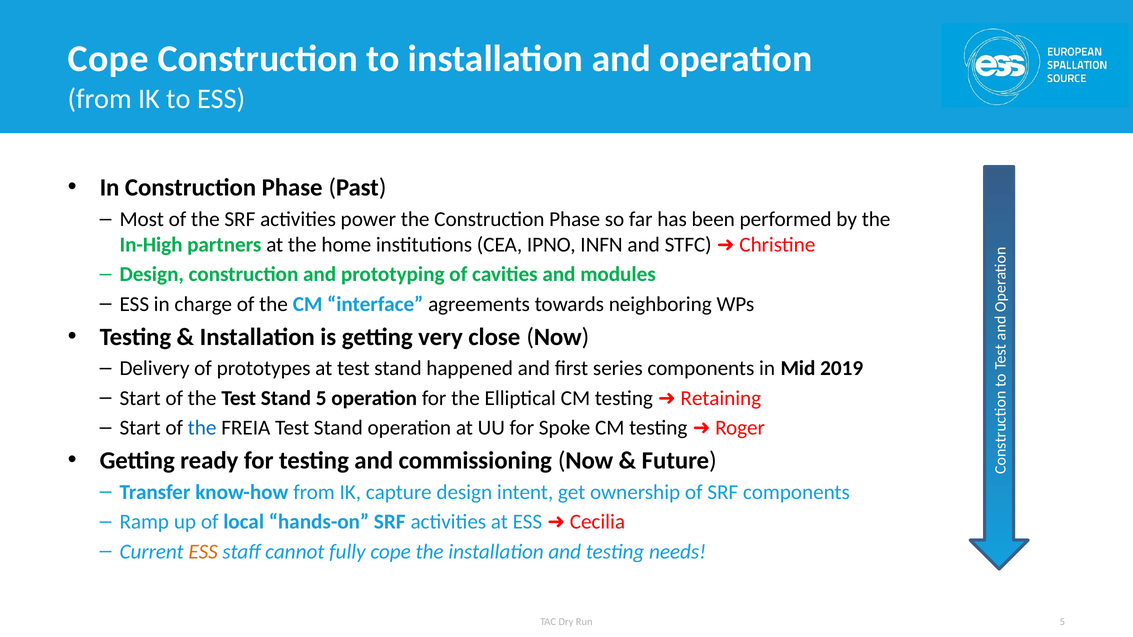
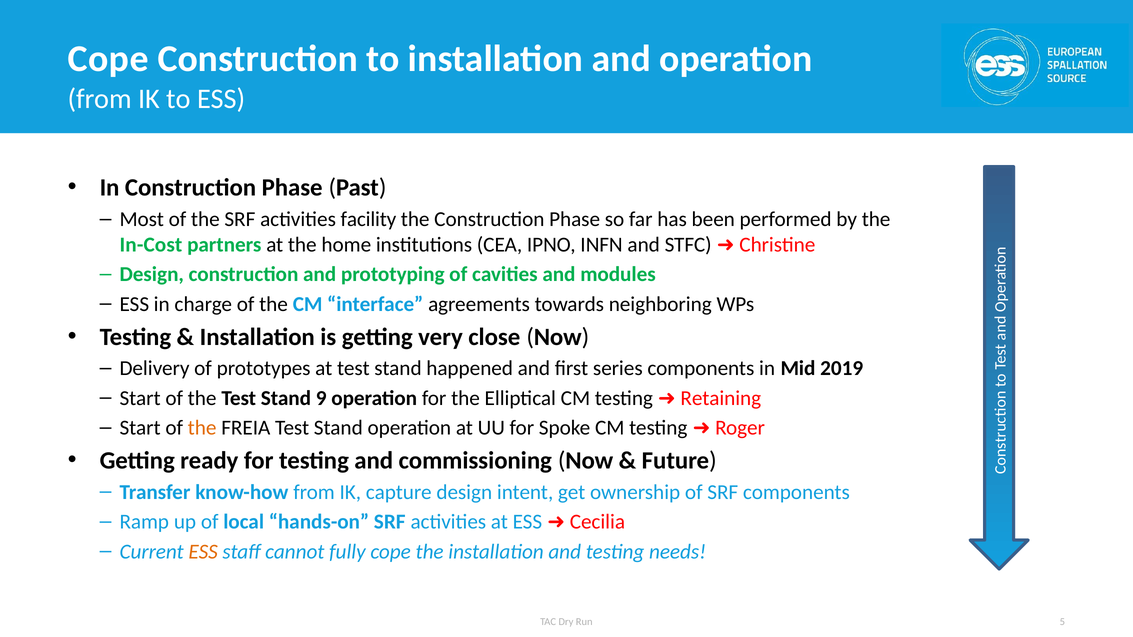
power: power -> facility (368, 219)
In-High: In-High -> In-Cost (151, 245)
Stand 5: 5 -> 9 (321, 398)
the colour: blue -> orange (202, 428)
